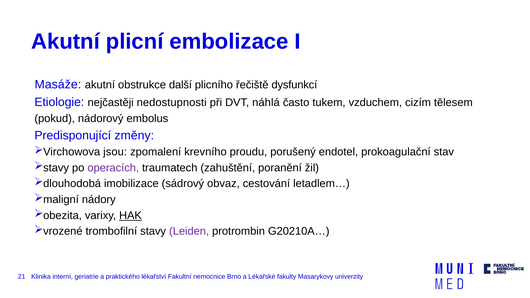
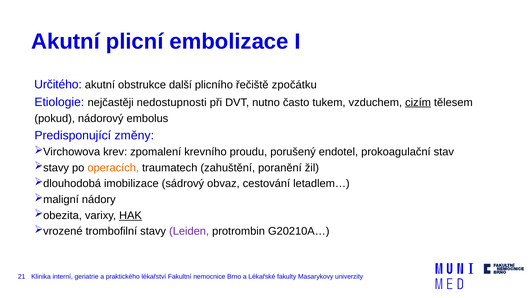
Masáže: Masáže -> Určitého (58, 85)
dysfunkcí: dysfunkcí -> zpočátku (294, 85)
náhlá: náhlá -> nutno (266, 102)
cizím underline: none -> present (418, 102)
jsou: jsou -> krev (115, 152)
operacích colour: purple -> orange (113, 168)
